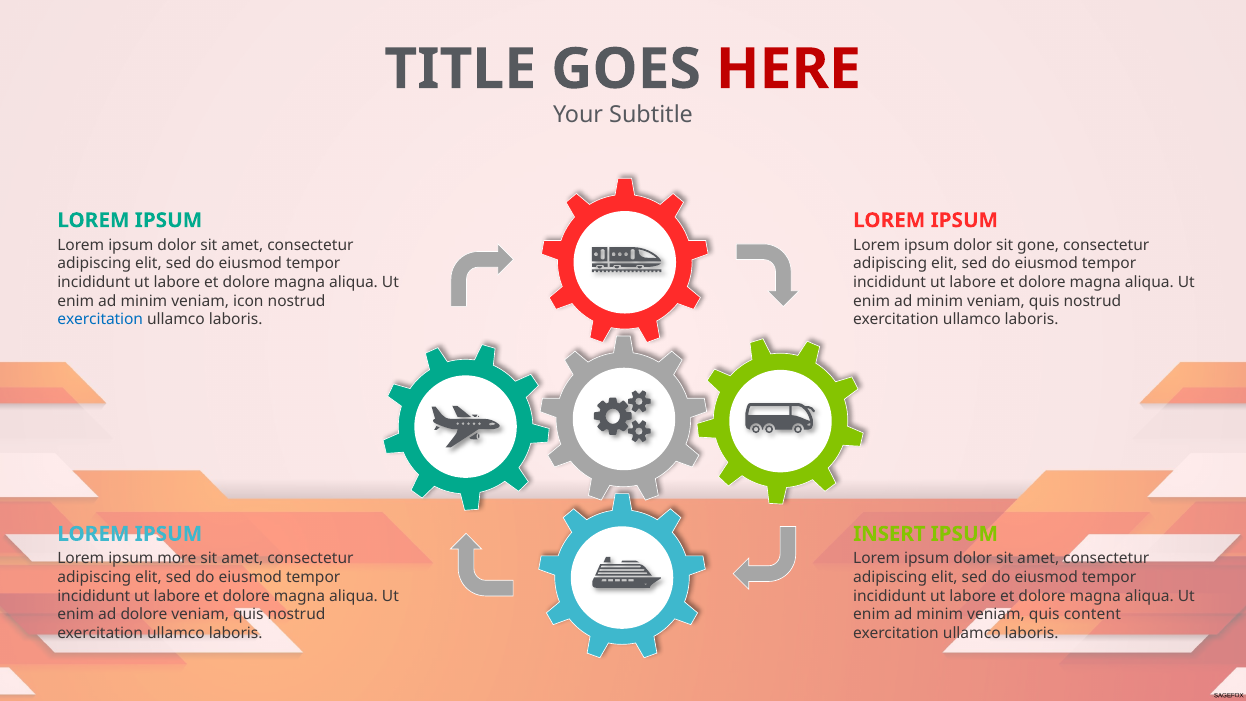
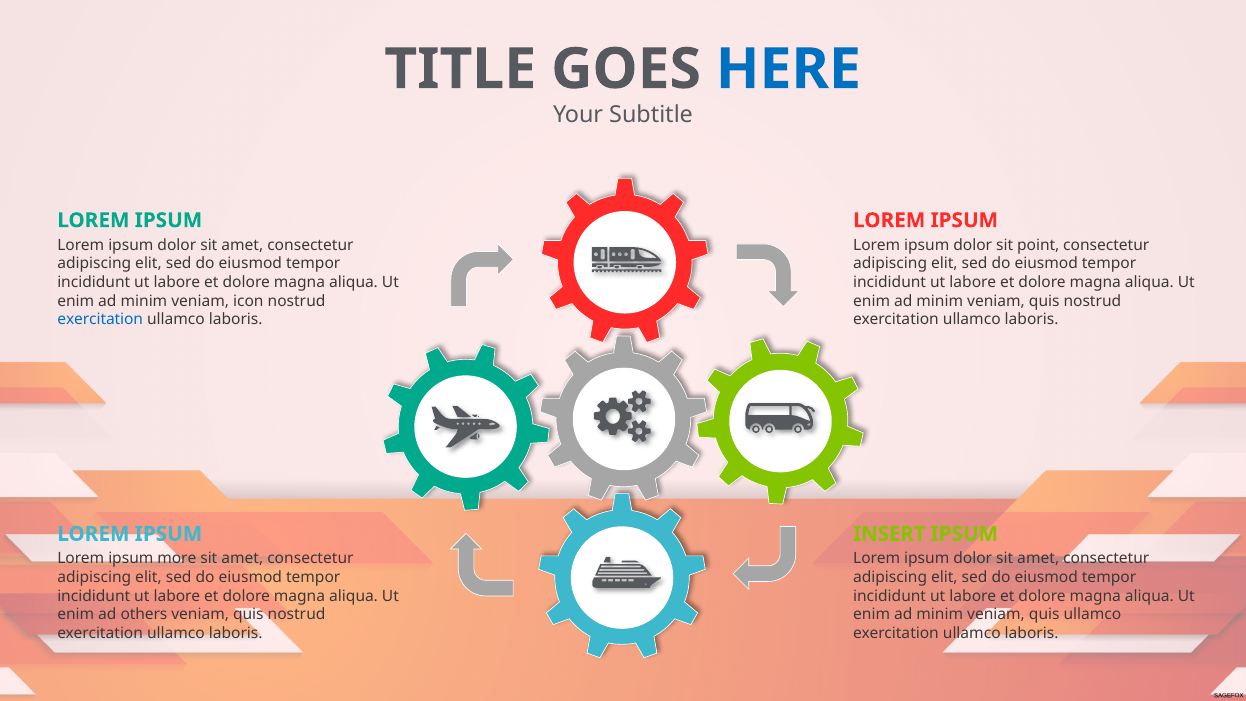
HERE colour: red -> blue (788, 69)
gone: gone -> point (1038, 245)
ad dolore: dolore -> others (144, 614)
quis content: content -> ullamco (1092, 614)
